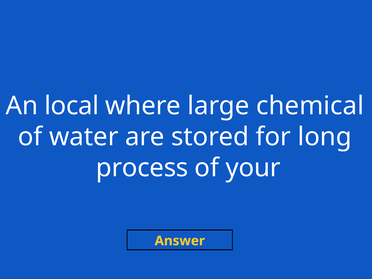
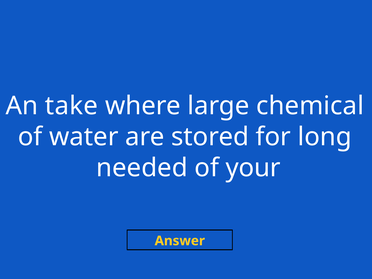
local: local -> take (71, 106)
process: process -> needed (142, 168)
